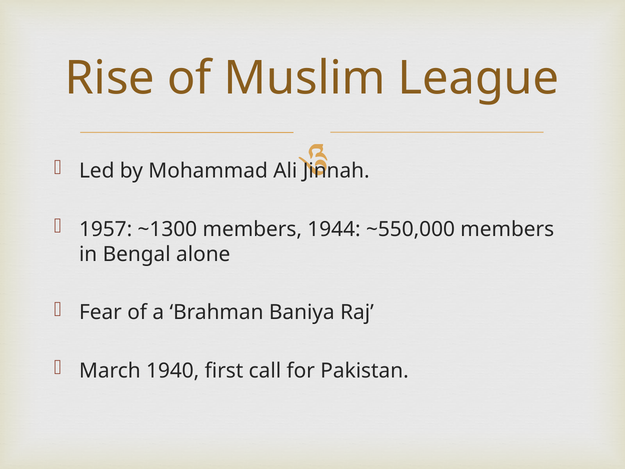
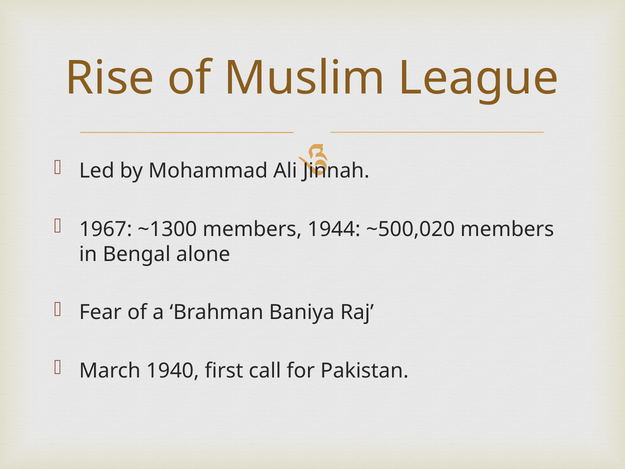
1957: 1957 -> 1967 (106, 229)
~550,000: ~550,000 -> ~500,020 (411, 229)
